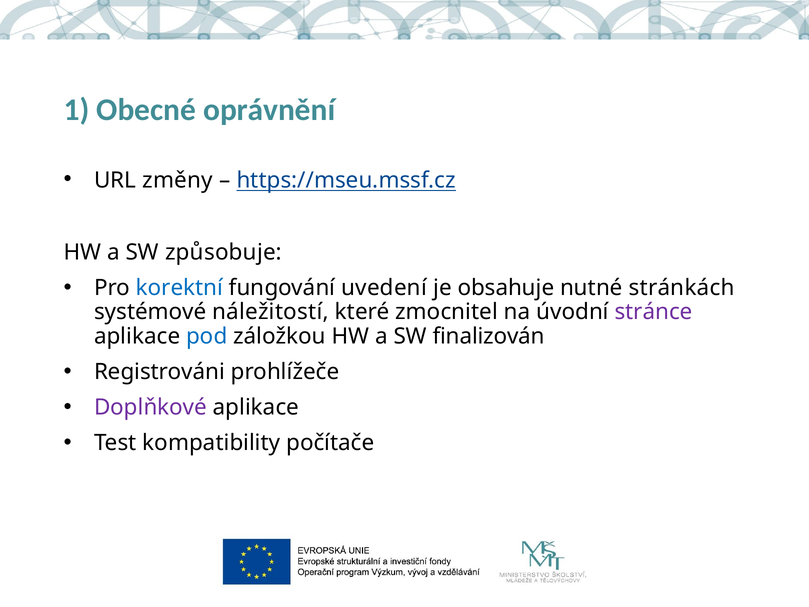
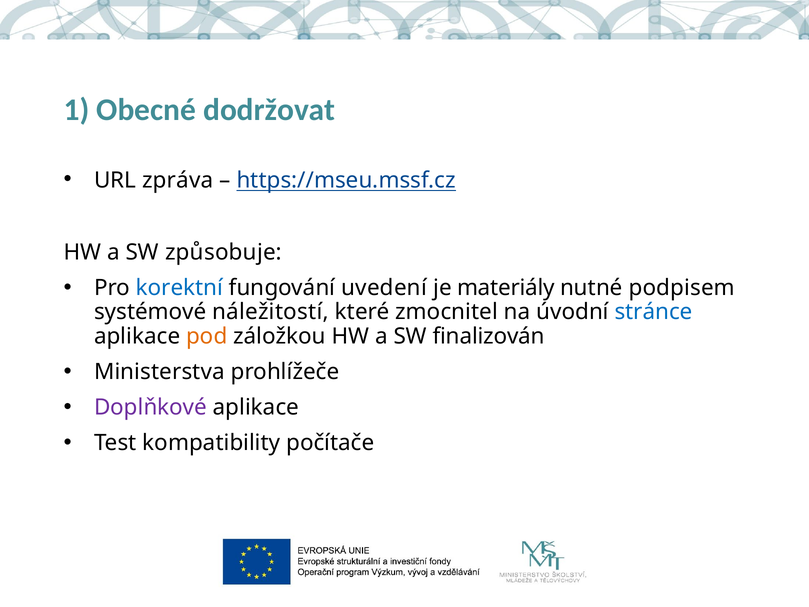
oprávnění: oprávnění -> dodržovat (269, 110)
změny: změny -> zpráva (178, 180)
obsahuje: obsahuje -> materiály (506, 288)
stránkách: stránkách -> podpisem (682, 288)
stránce colour: purple -> blue (654, 312)
pod colour: blue -> orange (207, 336)
Registrováni: Registrováni -> Ministerstva (159, 372)
